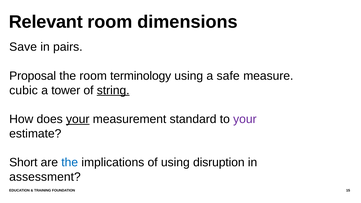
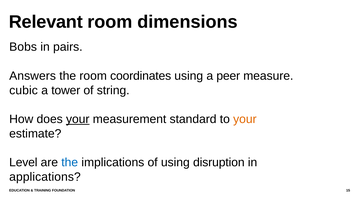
Save: Save -> Bobs (23, 47)
Proposal: Proposal -> Answers (33, 76)
terminology: terminology -> coordinates (141, 76)
safe: safe -> peer (228, 76)
string underline: present -> none (113, 90)
your colour: purple -> orange (245, 119)
Short: Short -> Level (23, 163)
assessment: assessment -> applications (45, 177)
